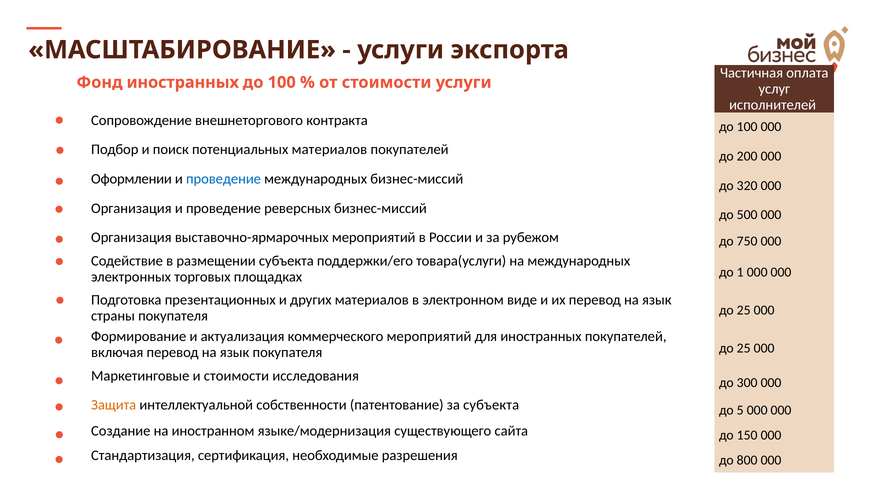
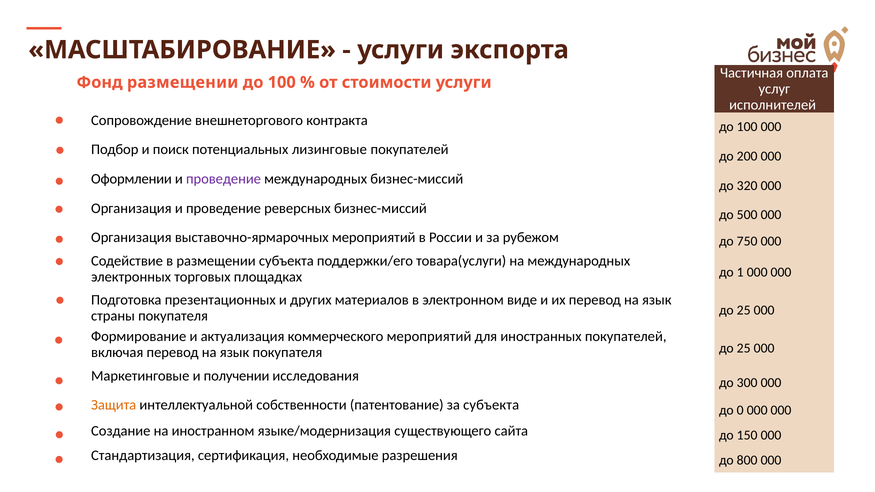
Фонд иностранных: иностранных -> размещении (183, 82)
потенциальных материалов: материалов -> лизинговые (329, 150)
проведение colour: blue -> purple (224, 179)
и стоимости: стоимости -> получении (237, 376)
5: 5 -> 0 (740, 410)
